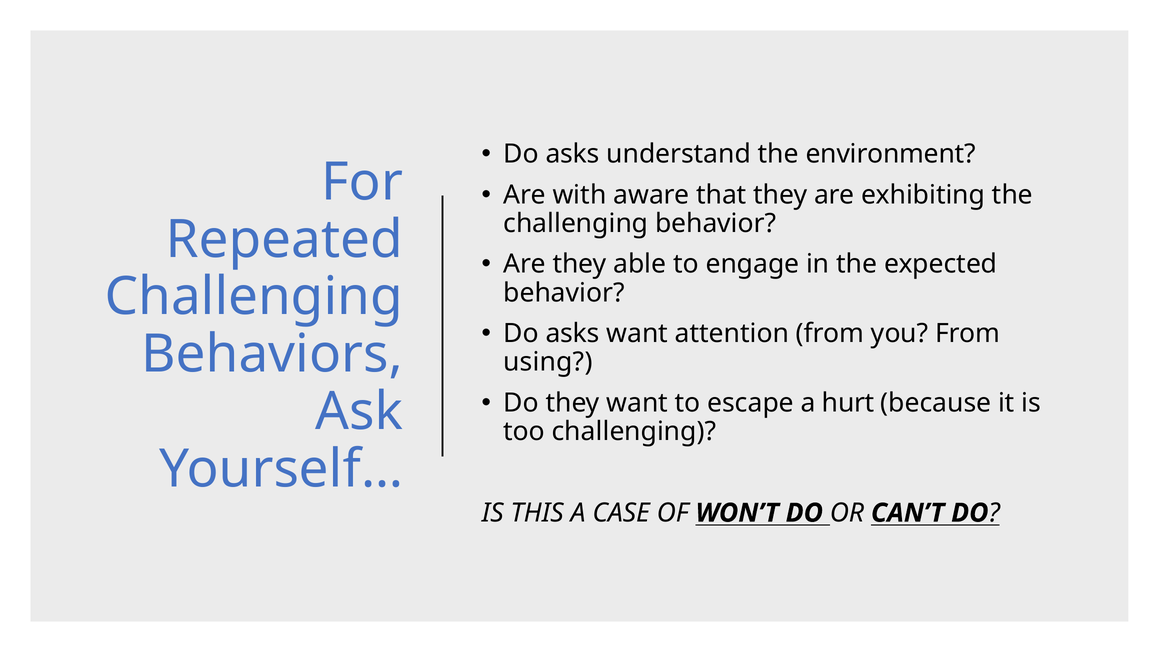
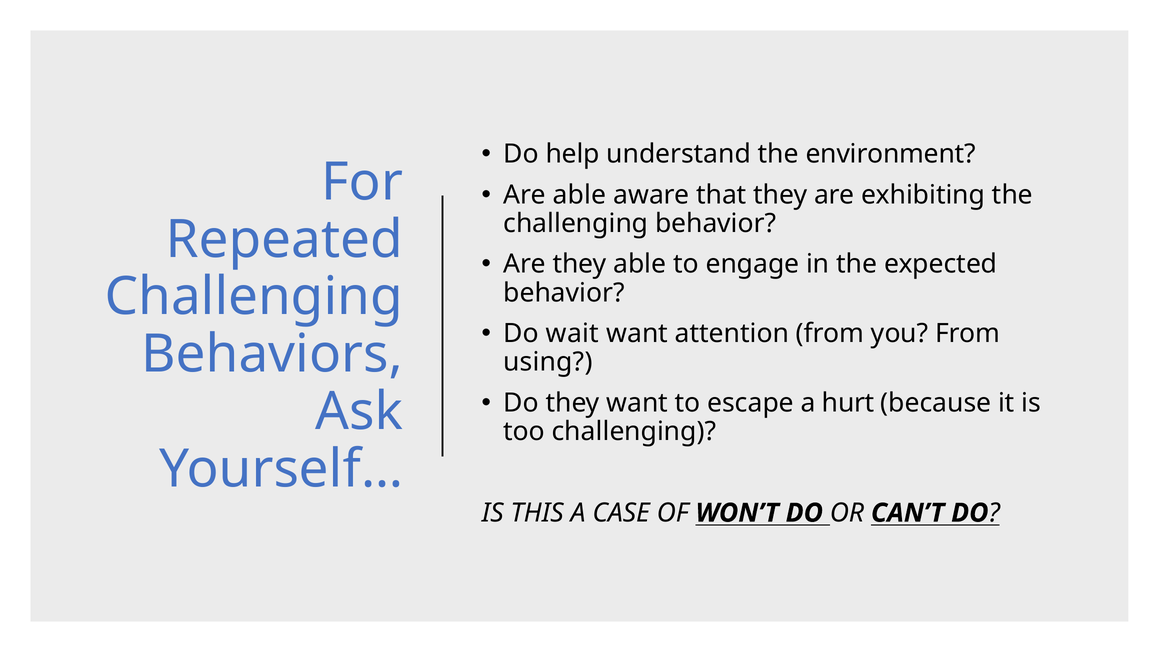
asks: asks -> help (573, 154)
Are with: with -> able (579, 195)
asks: asks -> wait (572, 333)
